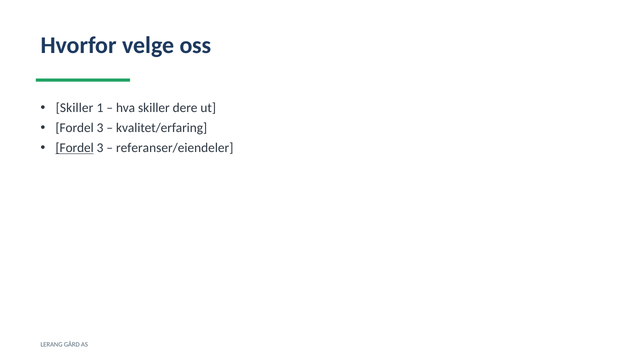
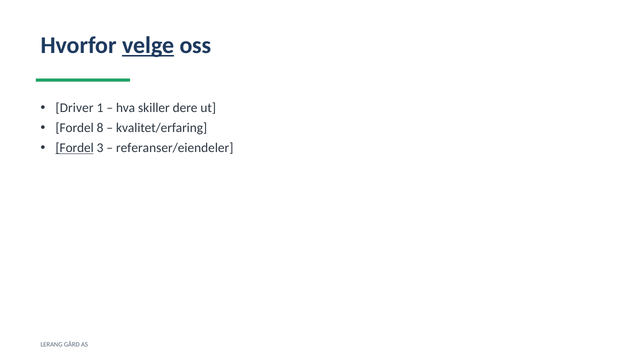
velge underline: none -> present (148, 46)
Skiller: Skiller -> Driver (75, 108)
3: 3 -> 8 (100, 128)
